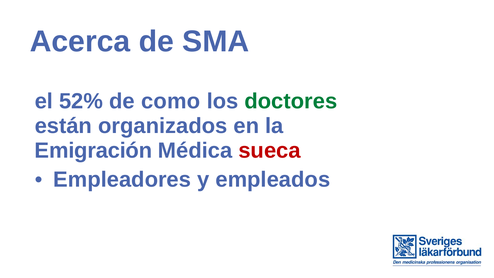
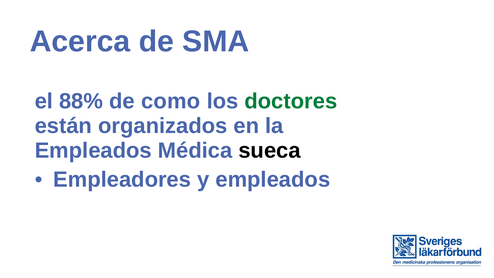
52%: 52% -> 88% (81, 101)
Emigración: Emigración -> Empleados (93, 151)
sueca colour: red -> black (270, 151)
